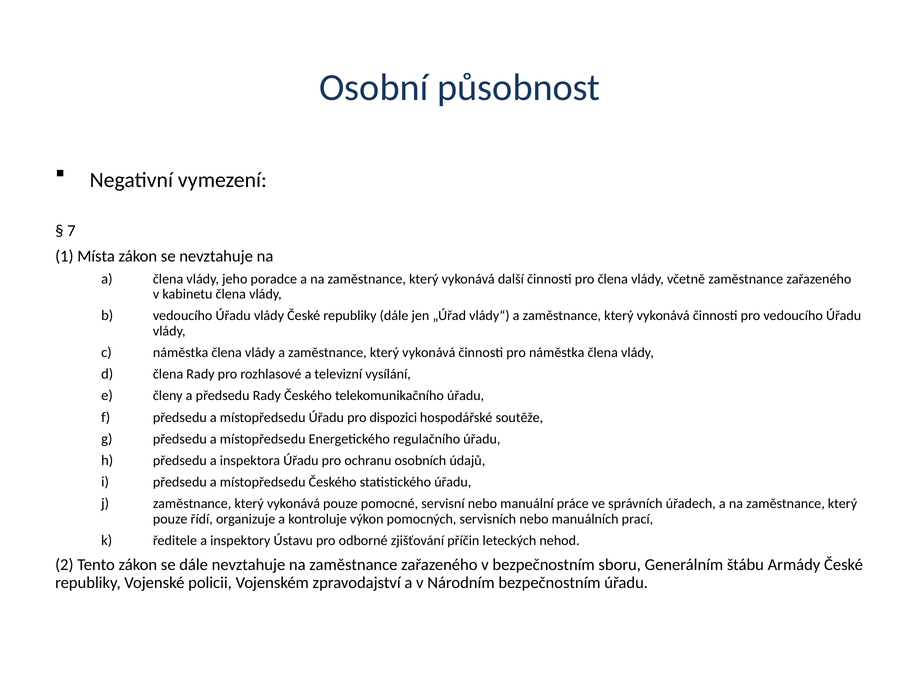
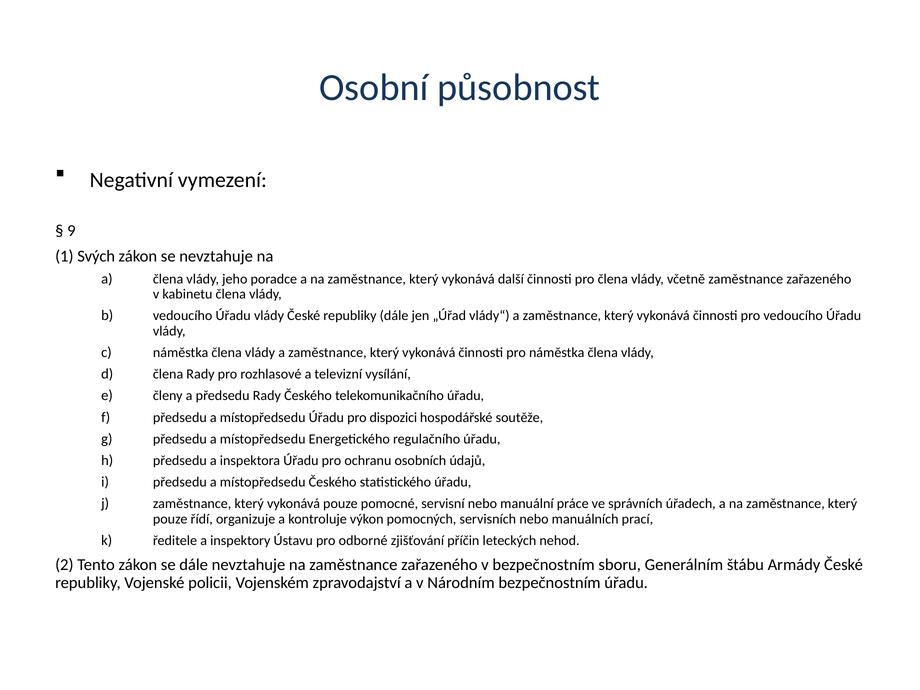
7: 7 -> 9 (71, 231)
Místa: Místa -> Svých (96, 256)
